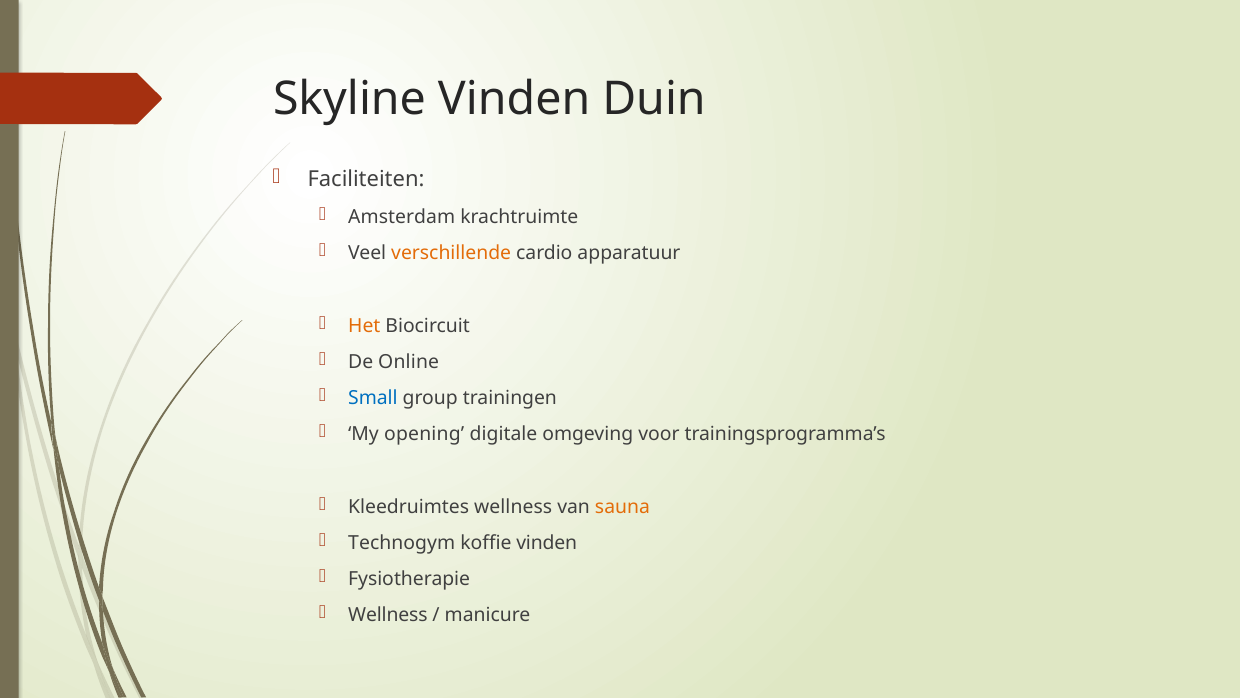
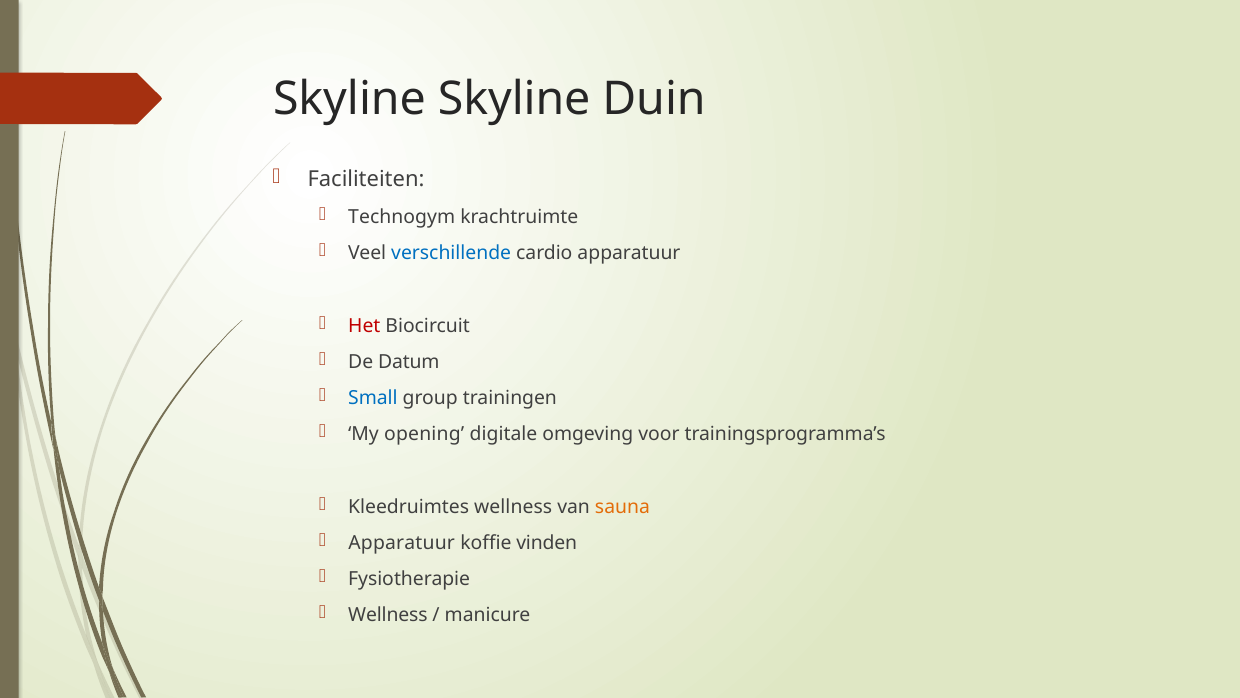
Skyline Vinden: Vinden -> Skyline (514, 99)
Amsterdam: Amsterdam -> Technogym (402, 217)
verschillende colour: orange -> blue (451, 253)
Het colour: orange -> red (364, 326)
Online: Online -> Datum (409, 362)
Technogym: Technogym -> Apparatuur (402, 543)
